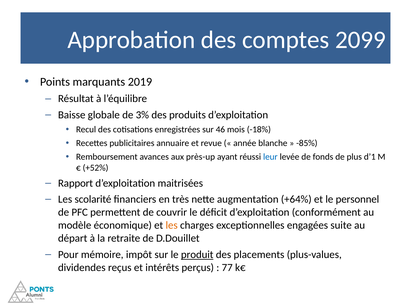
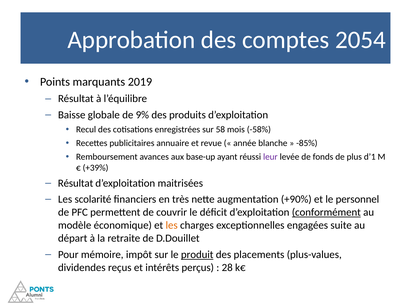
2099: 2099 -> 2054 (360, 40)
3%: 3% -> 9% (142, 115)
46: 46 -> 58 (220, 130)
-18%: -18% -> -58% (259, 130)
près-up: près-up -> base-up (201, 157)
leur colour: blue -> purple (270, 157)
+52%: +52% -> +39% (96, 168)
Rapport: Rapport -> Résultat (76, 183)
+64%: +64% -> +90% (296, 199)
conformément underline: none -> present (326, 213)
77: 77 -> 28 (227, 268)
